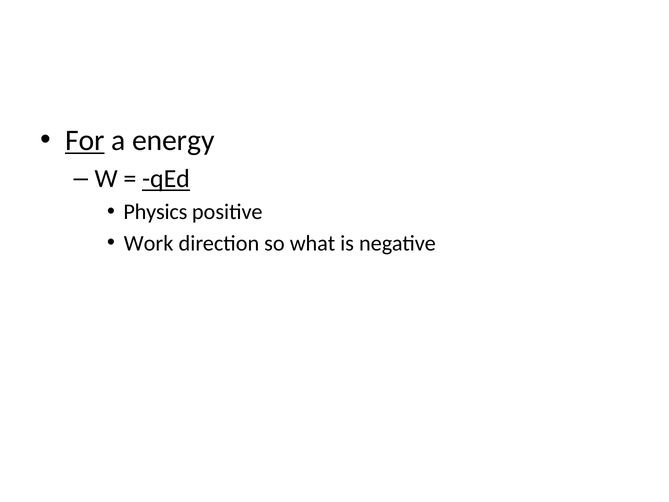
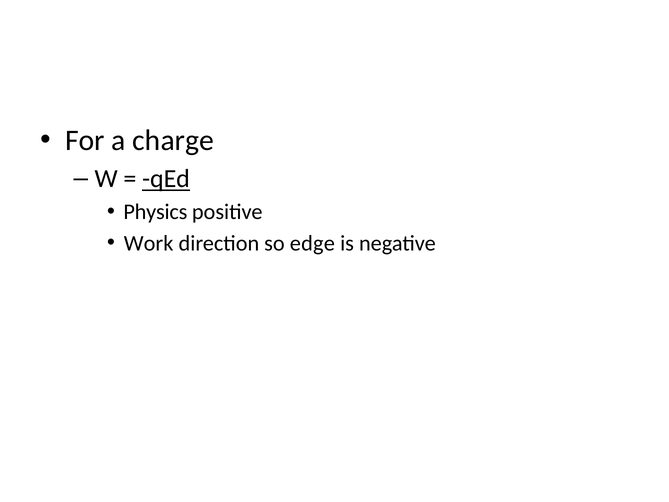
For underline: present -> none (85, 140)
energy: energy -> charge (173, 140)
what: what -> edge (312, 243)
